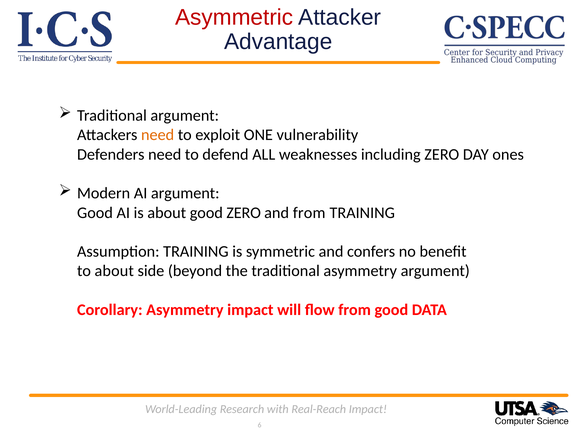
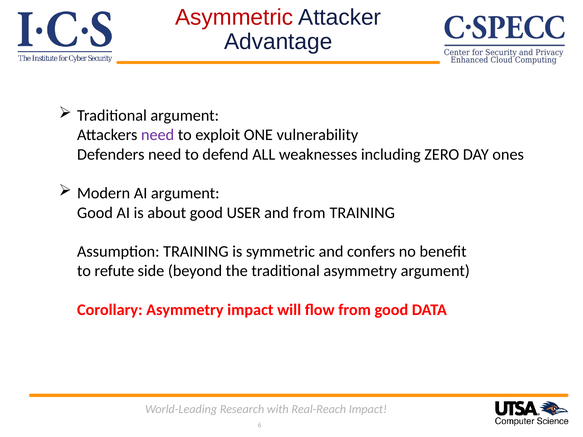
need colour: orange -> purple (158, 135)
good ZERO: ZERO -> USER (244, 213)
to about: about -> refute (114, 271)
